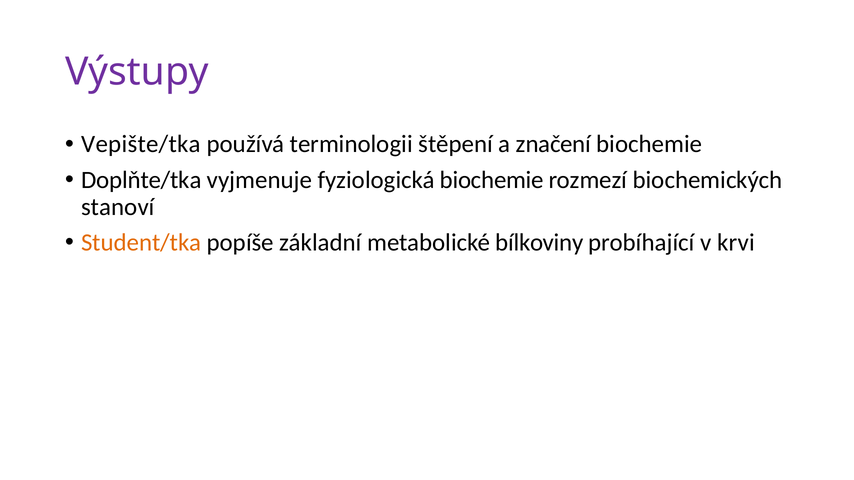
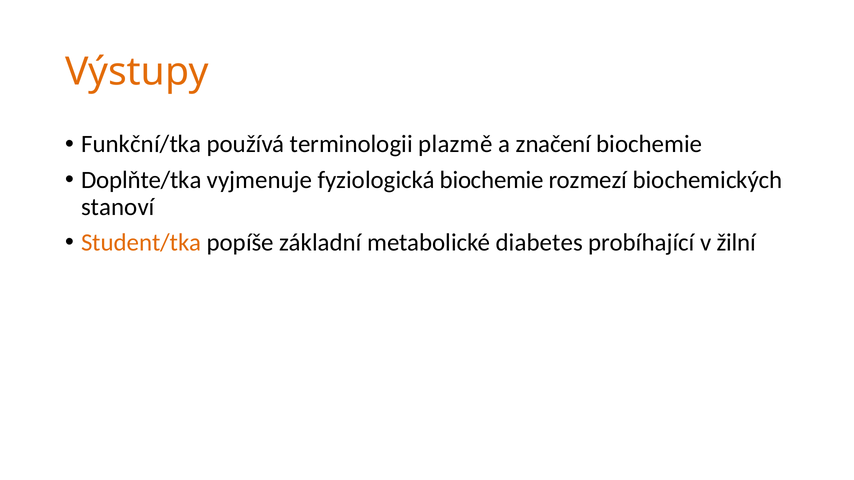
Výstupy colour: purple -> orange (137, 72)
Vepište/tka: Vepište/tka -> Funkční/tka (141, 144)
štěpení: štěpení -> plazmě (455, 144)
bílkoviny: bílkoviny -> diabetes (539, 243)
krvi: krvi -> žilní (736, 243)
